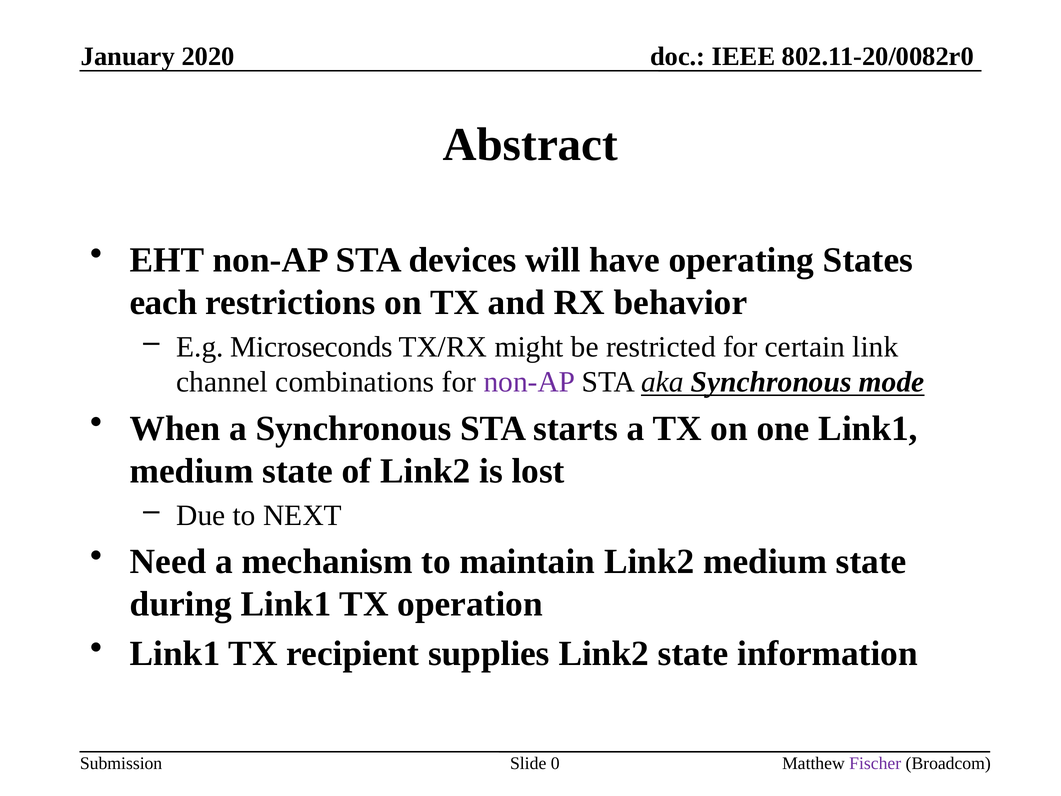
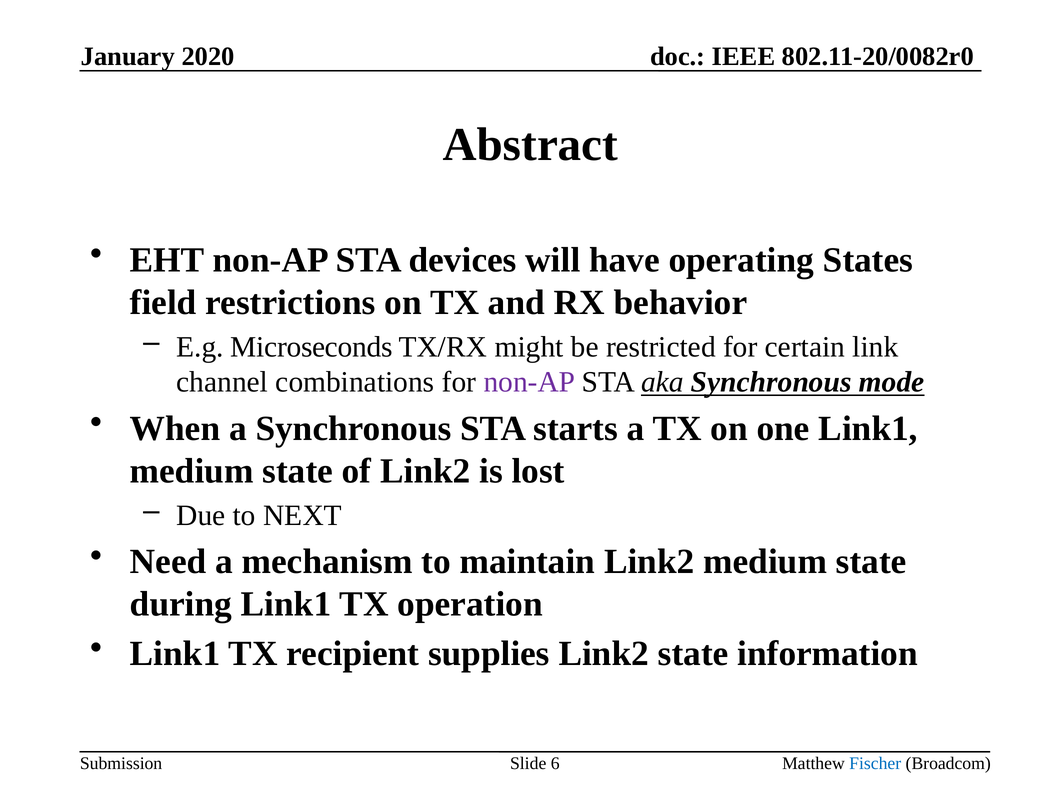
each: each -> field (163, 302)
Fischer colour: purple -> blue (875, 763)
0: 0 -> 6 (555, 763)
